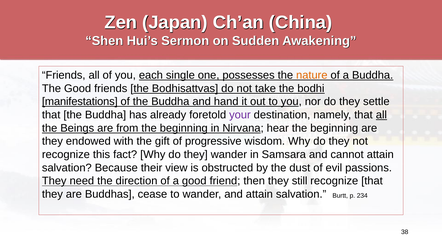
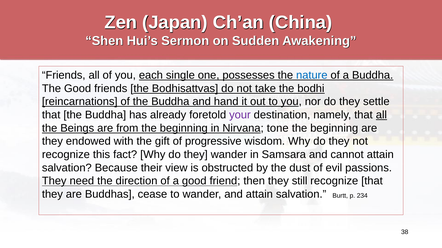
nature colour: orange -> blue (312, 75)
manifestations: manifestations -> reincarnations (80, 102)
hear: hear -> tone (278, 128)
